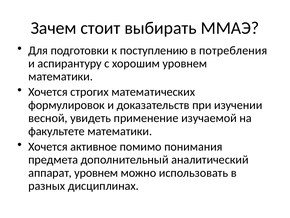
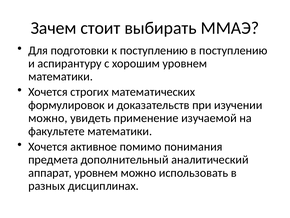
в потребления: потребления -> поступлению (233, 50)
весной: весной -> можно (48, 118)
